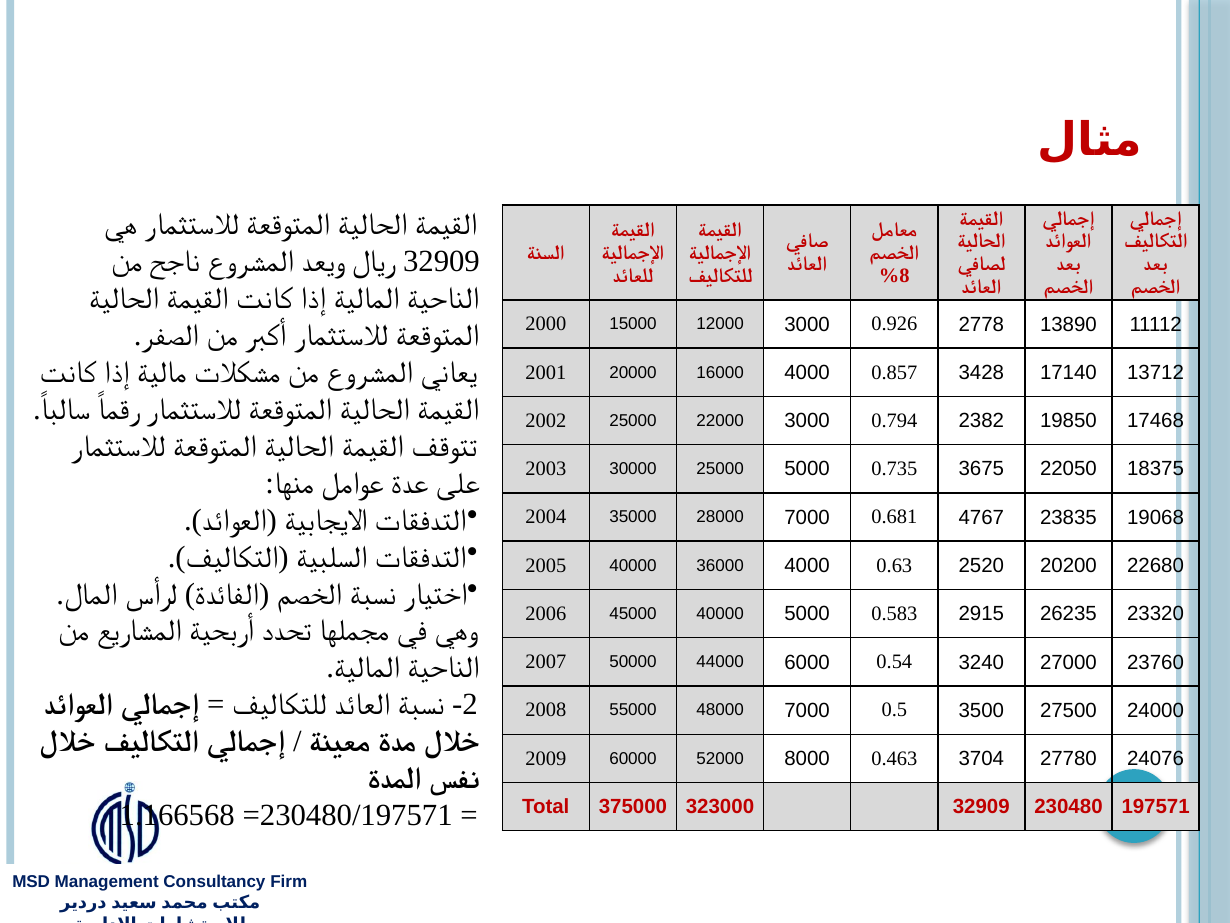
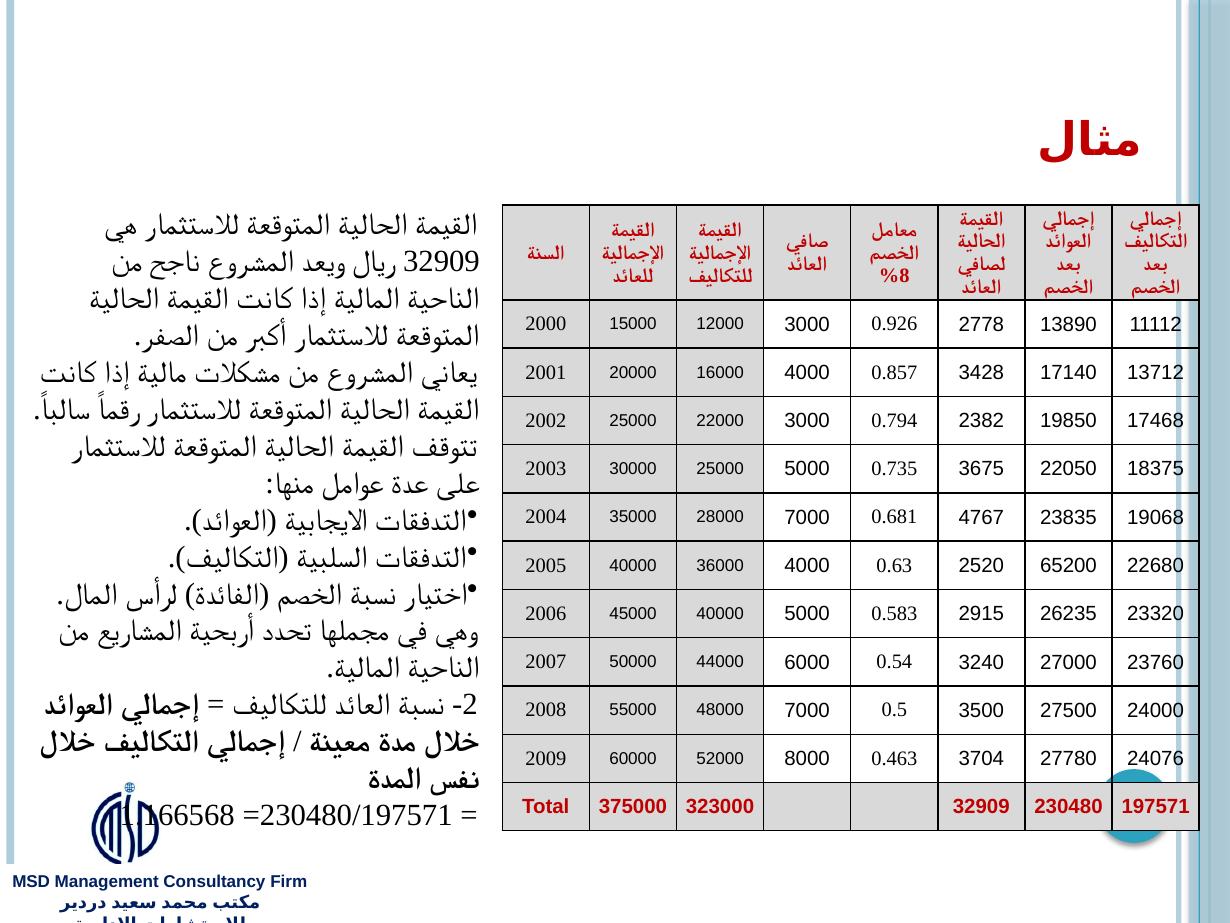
20200: 20200 -> 65200 (1068, 565)
